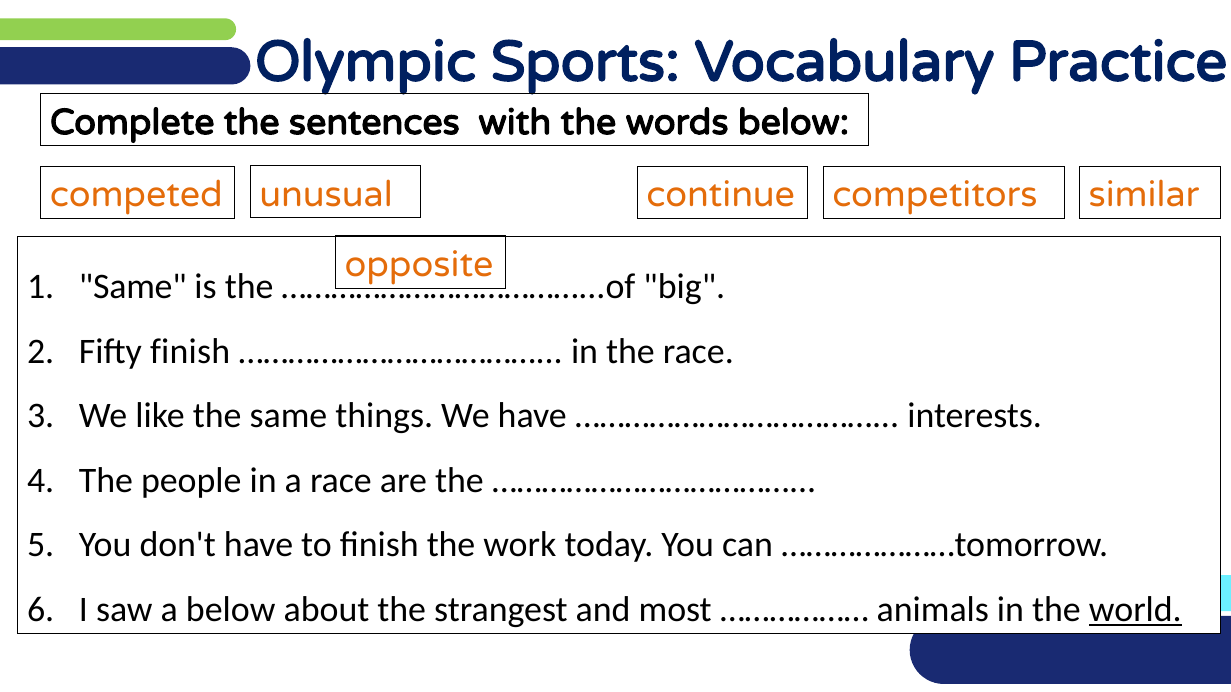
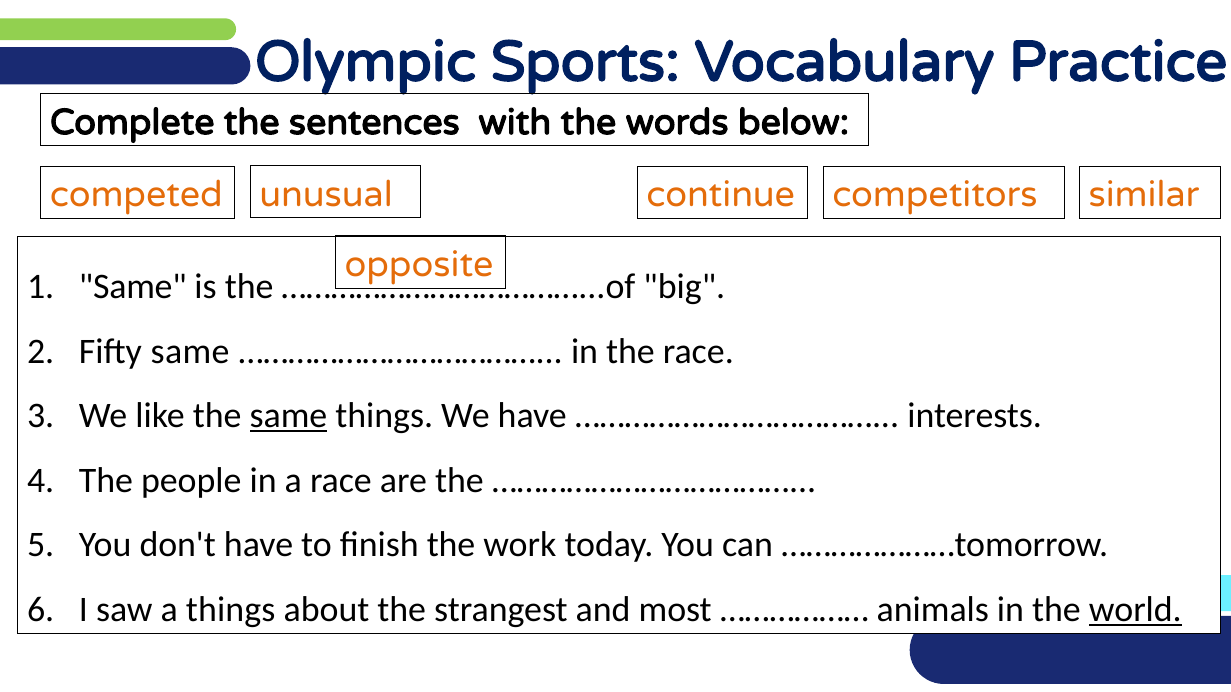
Fifty finish: finish -> same (190, 351)
same underline: none -> present (288, 416)
a below: below -> things (231, 610)
